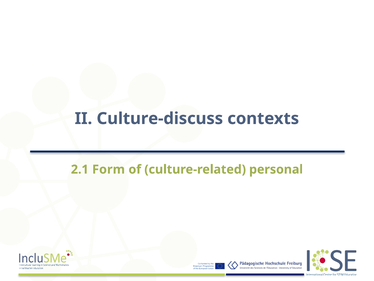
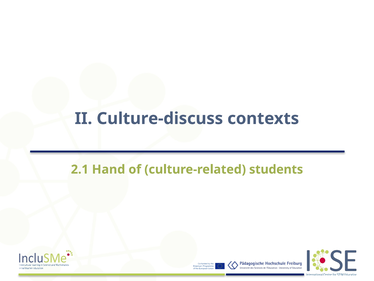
Form: Form -> Hand (109, 169)
personal: personal -> students (276, 169)
